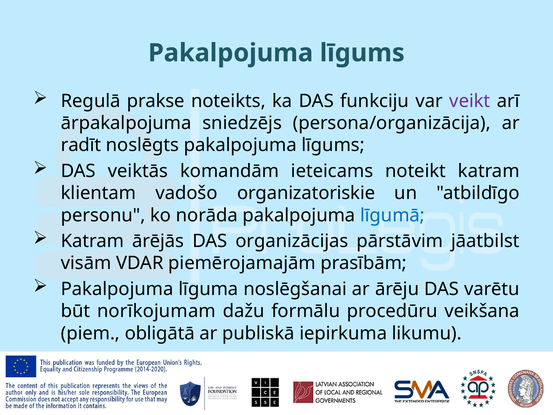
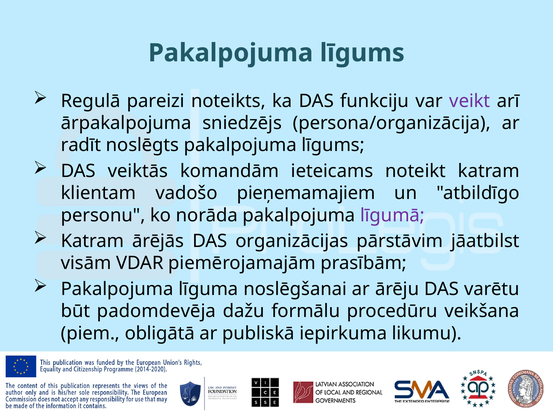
prakse: prakse -> pareizi (156, 101)
organizatoriskie: organizatoriskie -> pieņemamajiem (306, 193)
līgumā colour: blue -> purple (393, 215)
norīkojumam: norīkojumam -> padomdevēja (156, 311)
